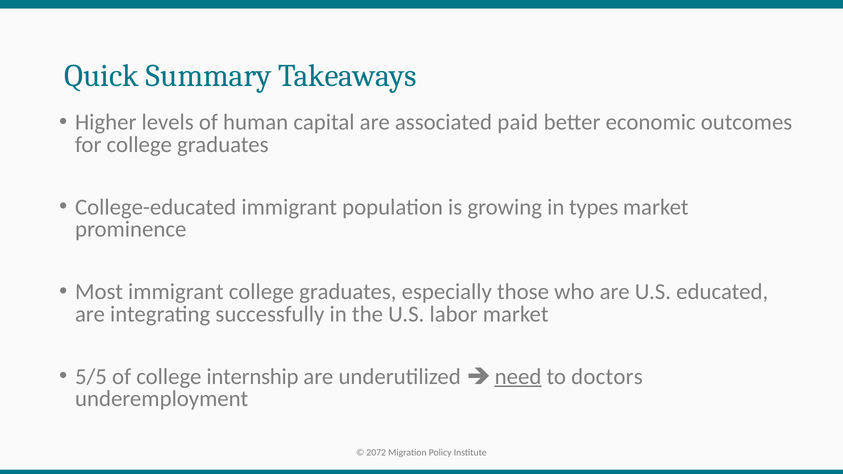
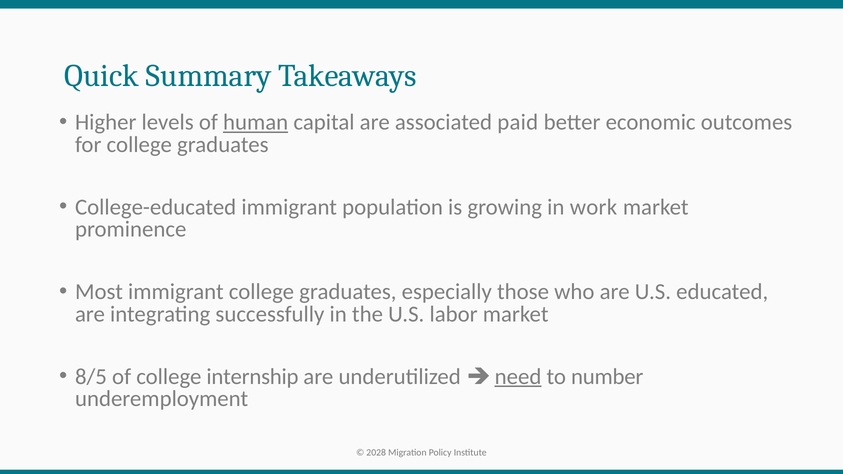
human underline: none -> present (256, 122)
types: types -> work (593, 207)
5/5: 5/5 -> 8/5 (91, 377)
doctors: doctors -> number (607, 377)
2072: 2072 -> 2028 (376, 453)
